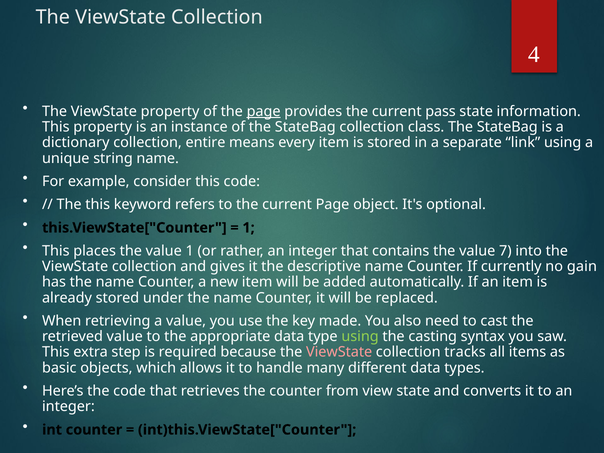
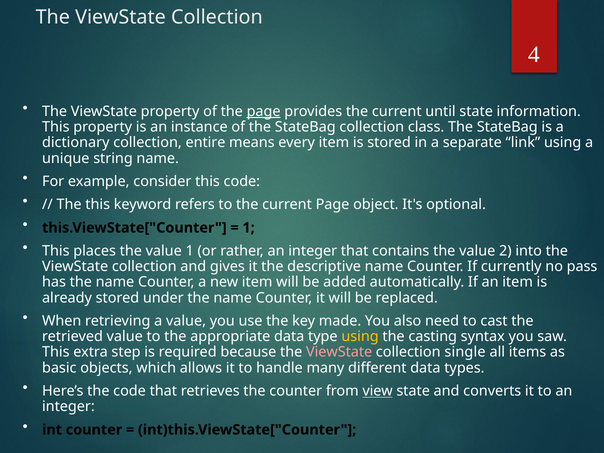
pass: pass -> until (441, 111)
7: 7 -> 2 (505, 251)
gain: gain -> pass (582, 267)
using colour: light green -> yellow (360, 337)
tracks: tracks -> single (465, 352)
view underline: none -> present (378, 391)
